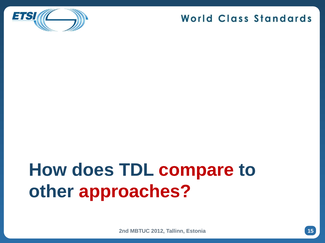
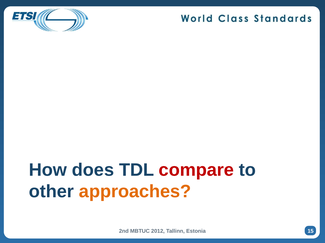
approaches colour: red -> orange (135, 192)
